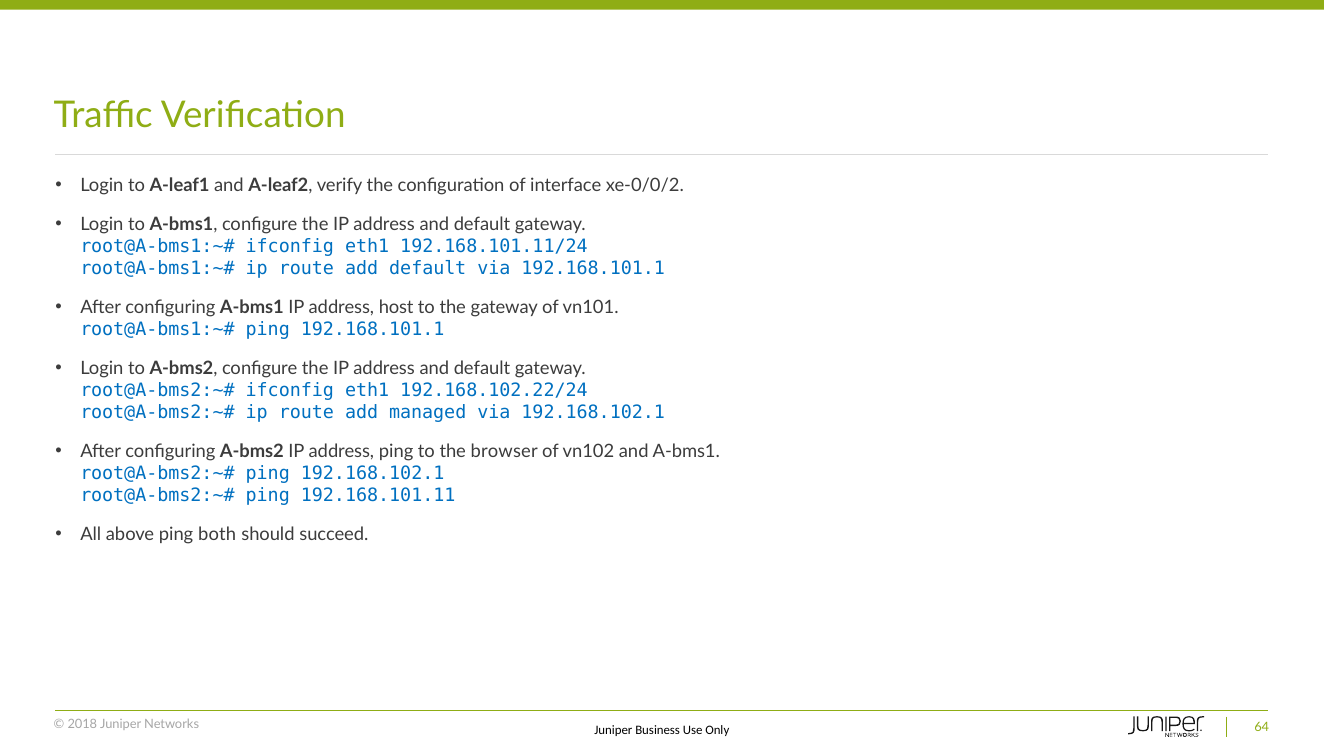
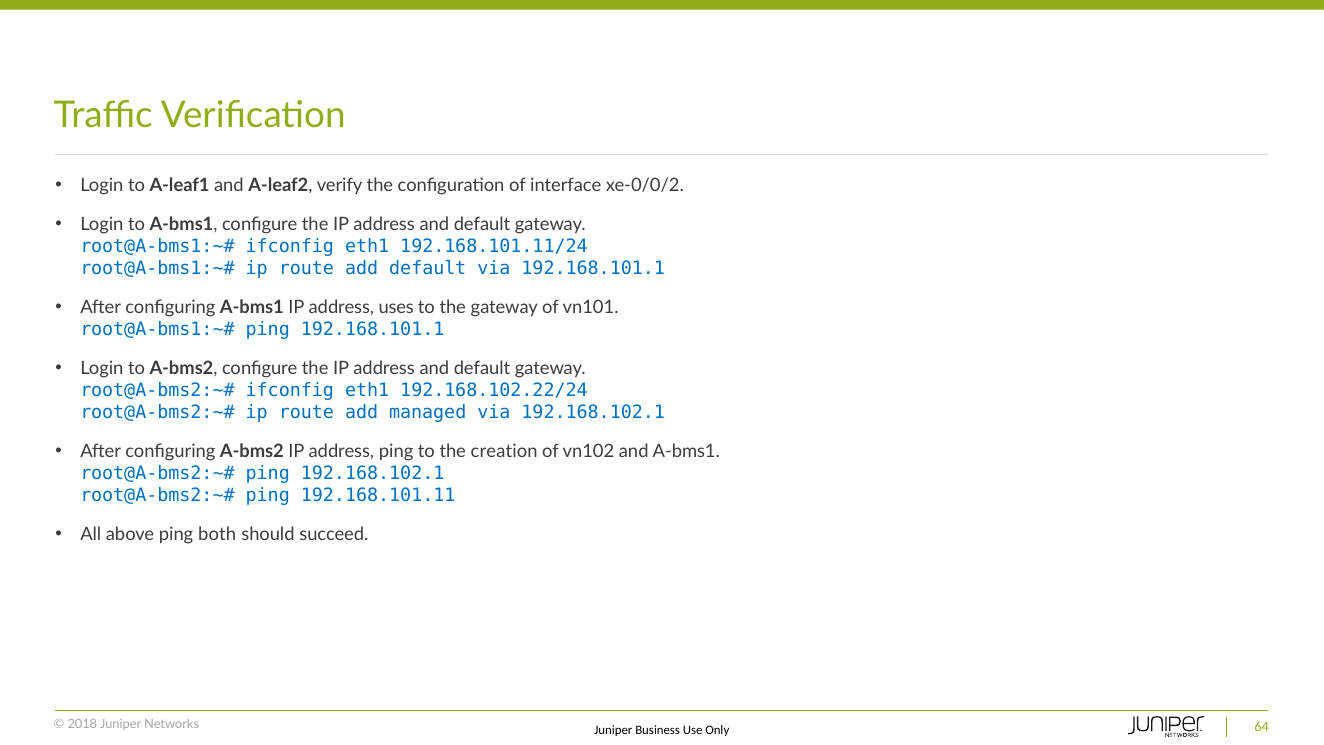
host: host -> uses (396, 307)
browser: browser -> creation (504, 451)
